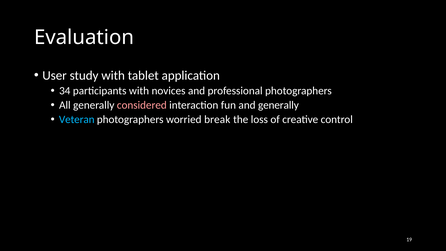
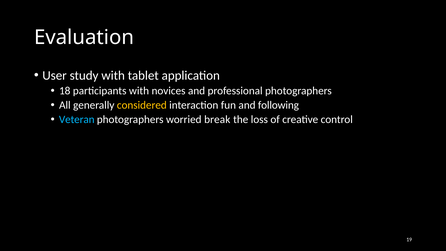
34: 34 -> 18 (65, 91)
considered colour: pink -> yellow (142, 105)
and generally: generally -> following (278, 105)
